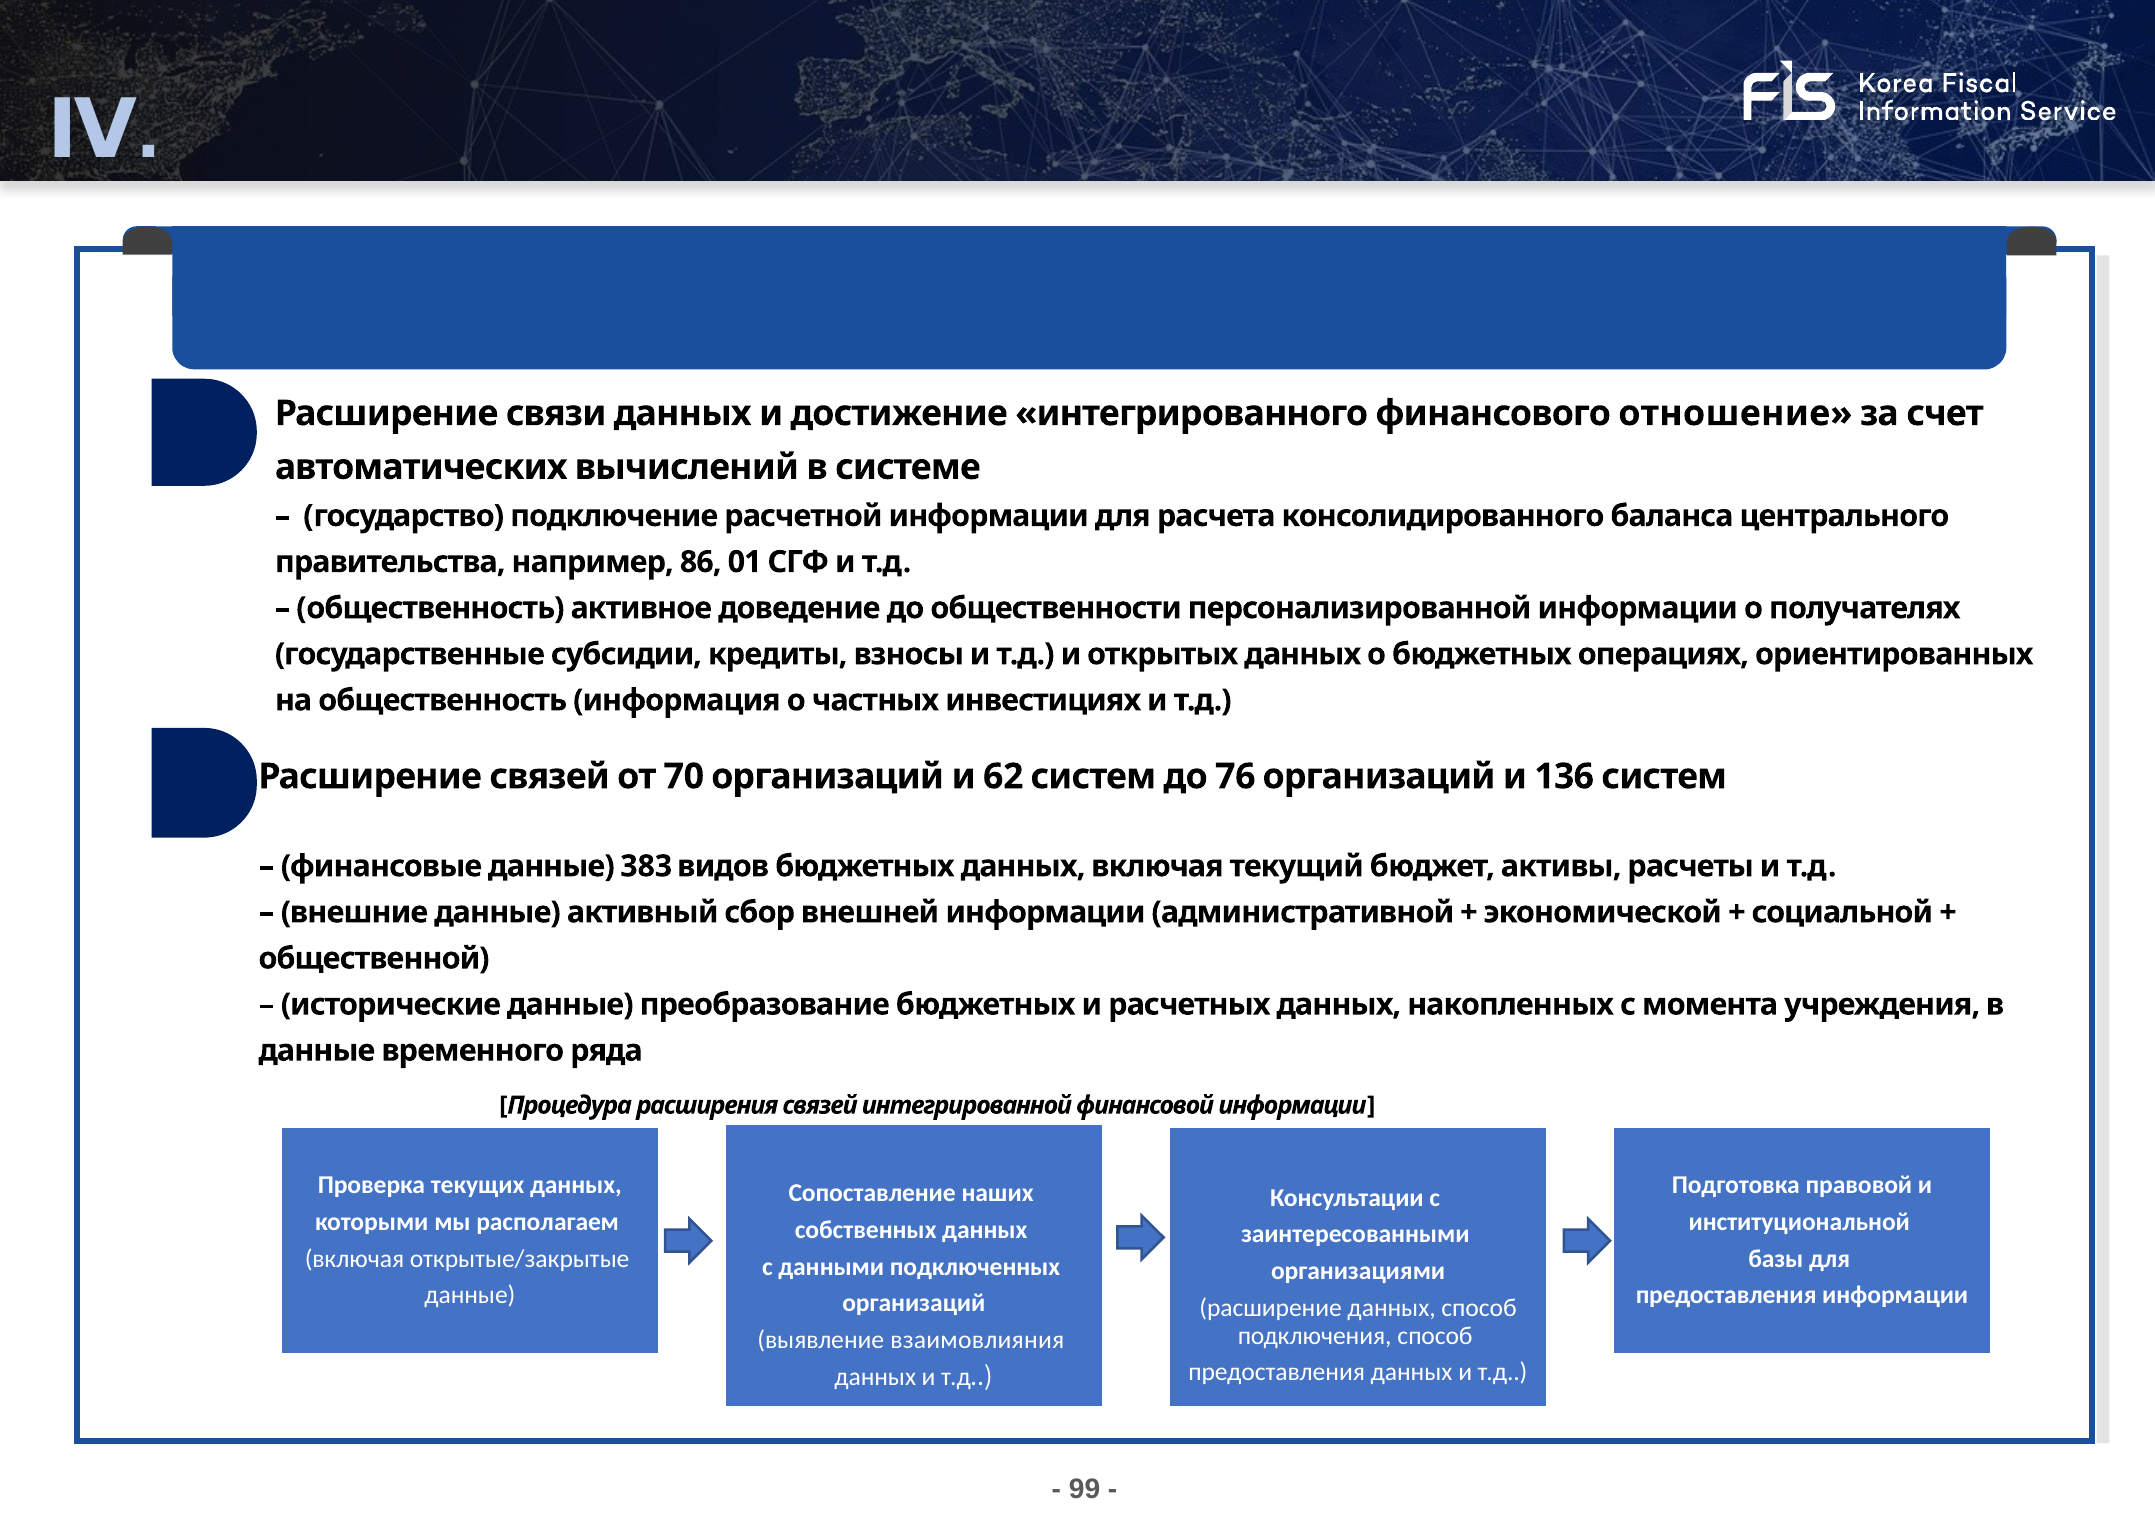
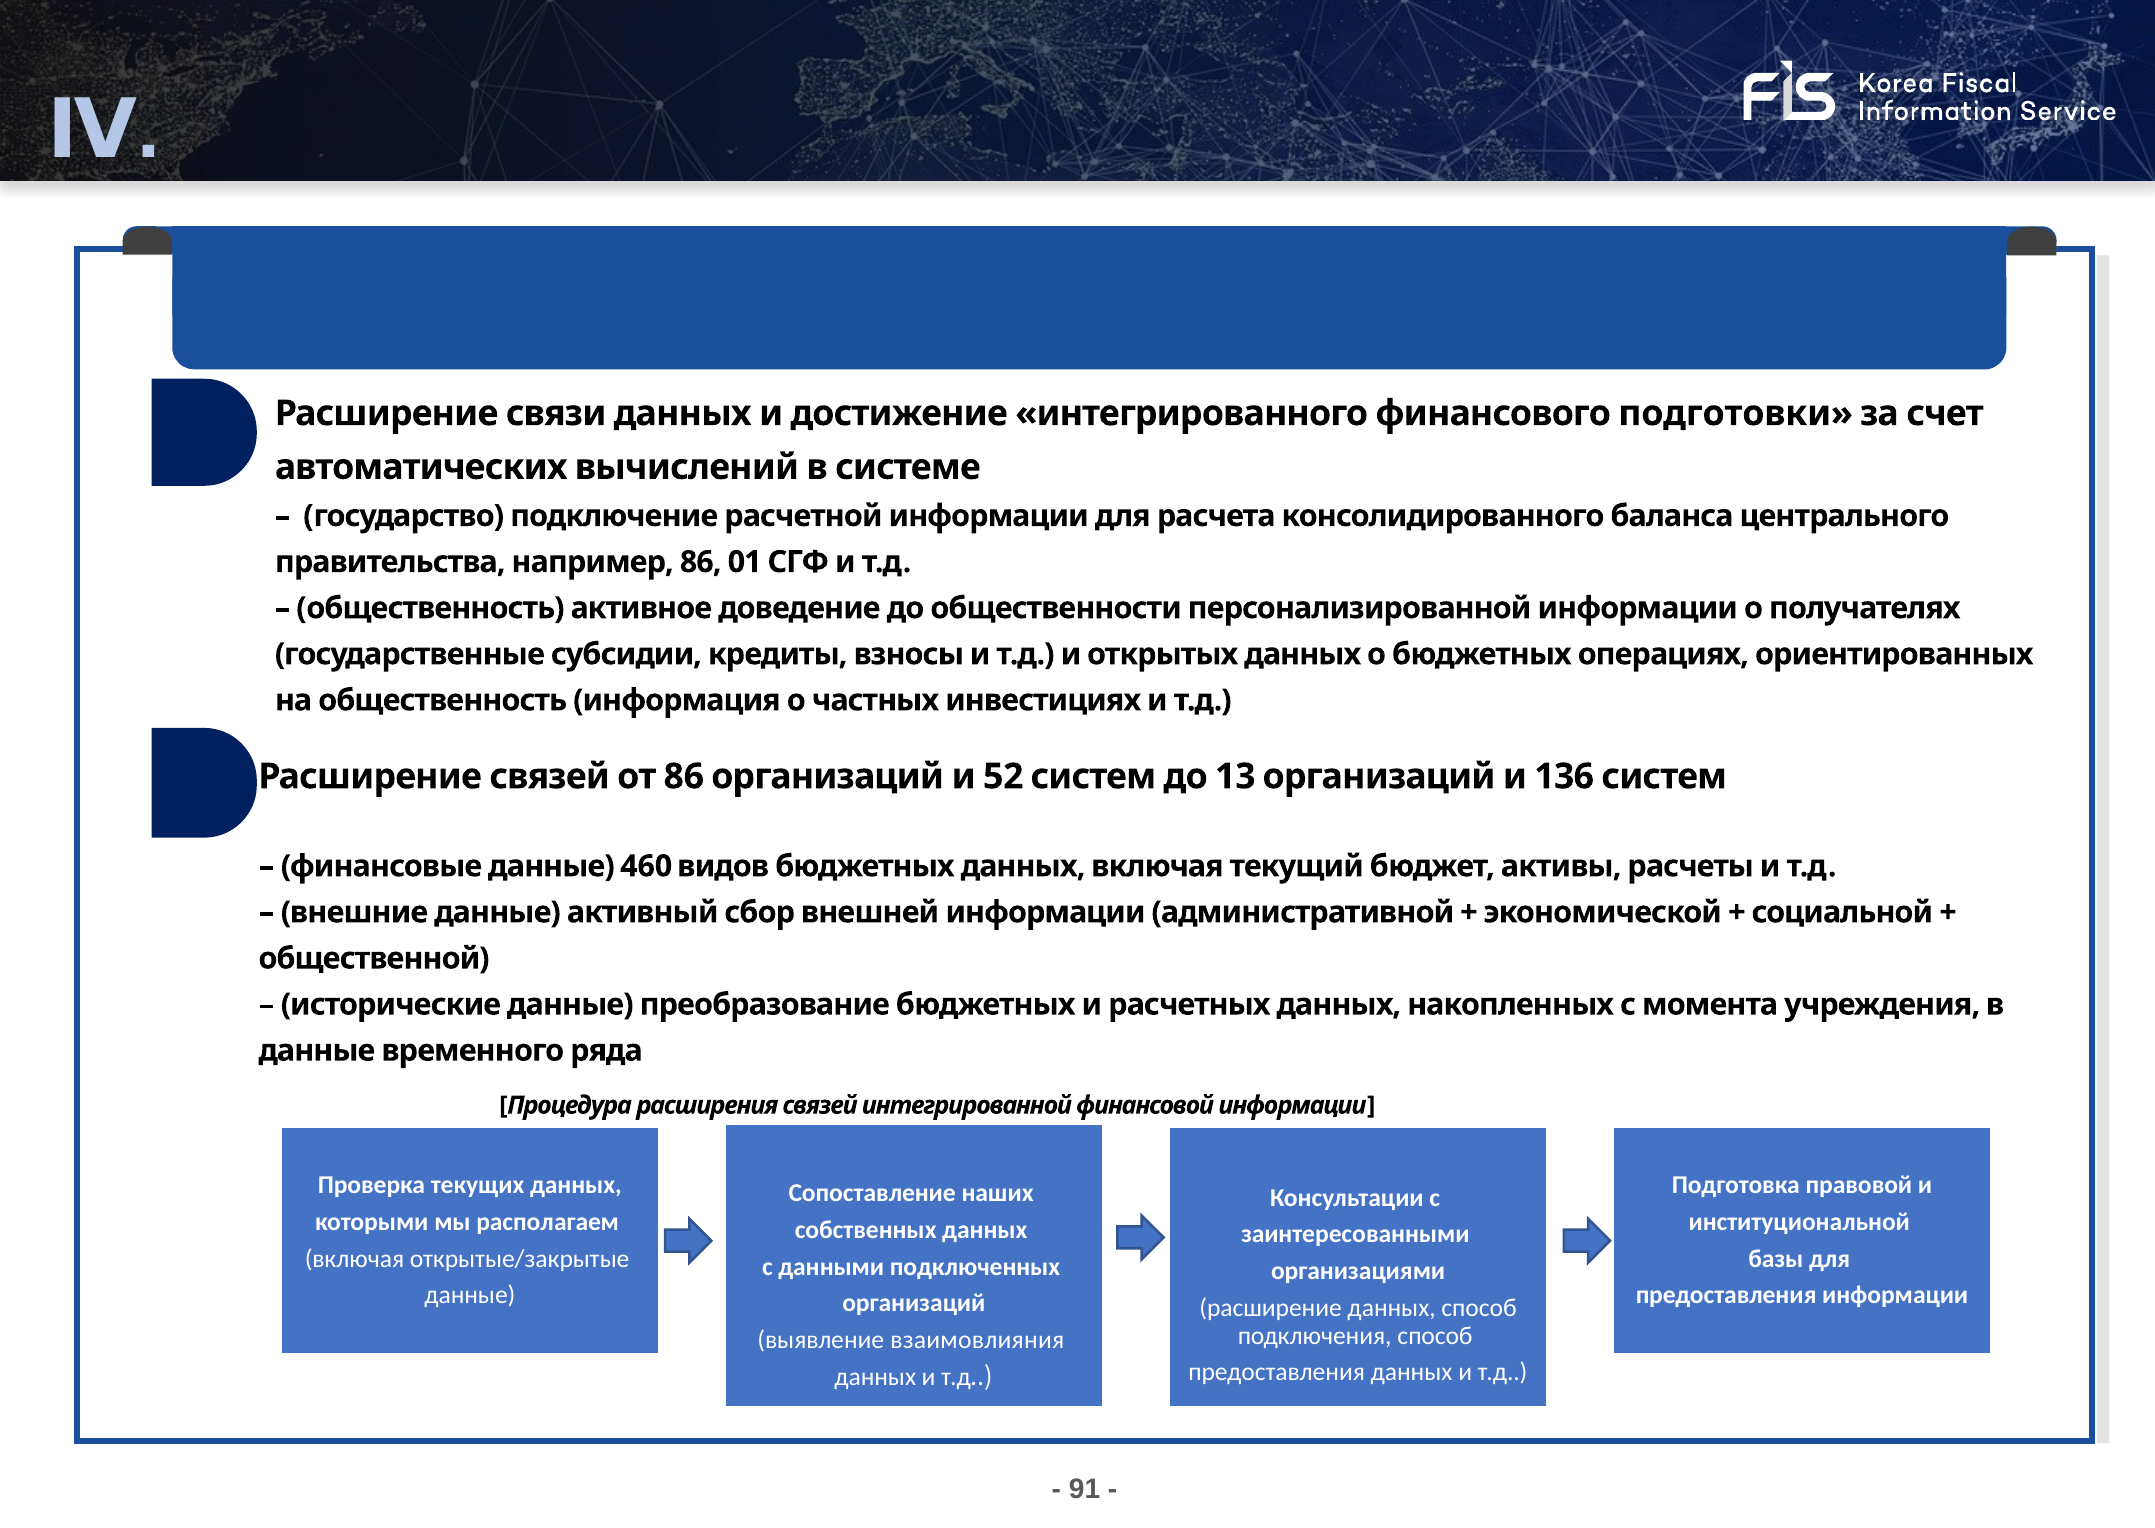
отношение: отношение -> подготовки (1736, 413)
от 70: 70 -> 86 (684, 776)
62: 62 -> 52 (1003, 776)
76: 76 -> 13 (1235, 776)
383: 383 -> 460 (646, 866)
99: 99 -> 91 (1085, 1489)
